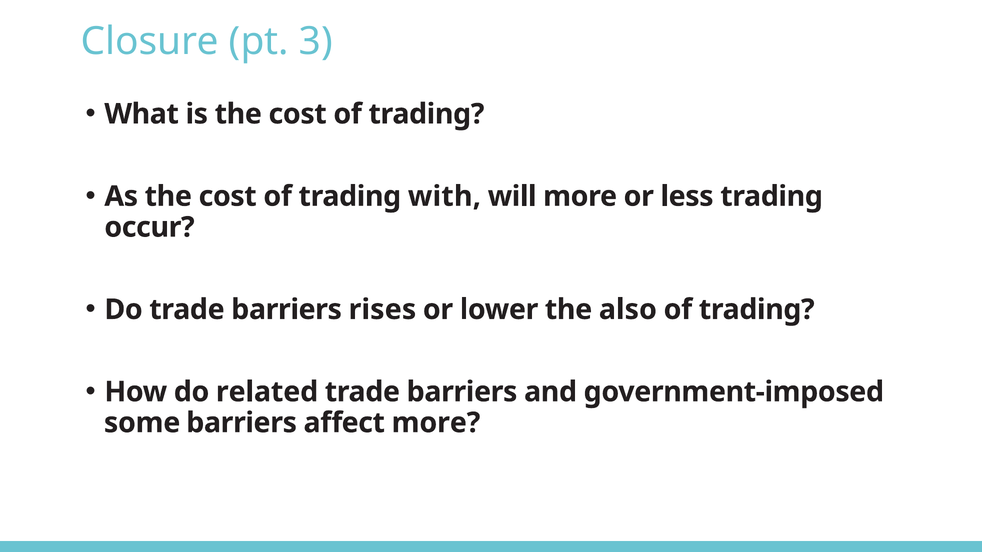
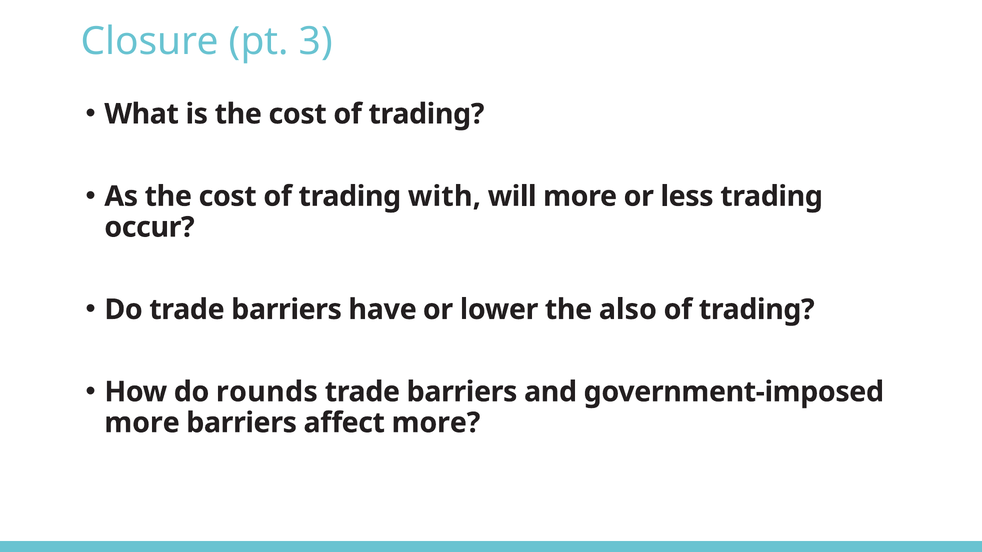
rises: rises -> have (383, 310)
related: related -> rounds (267, 392)
some: some -> more (142, 423)
